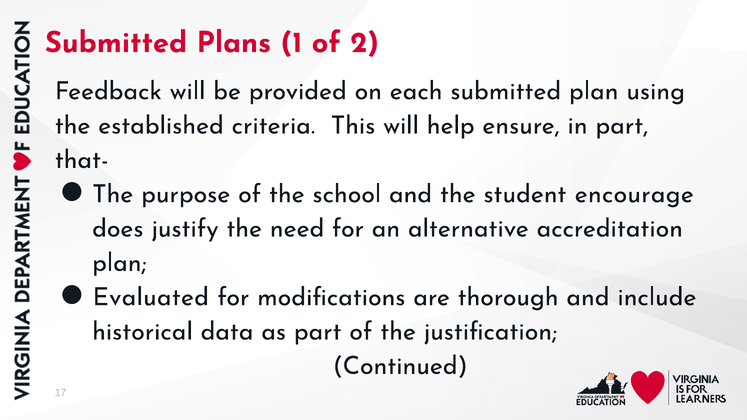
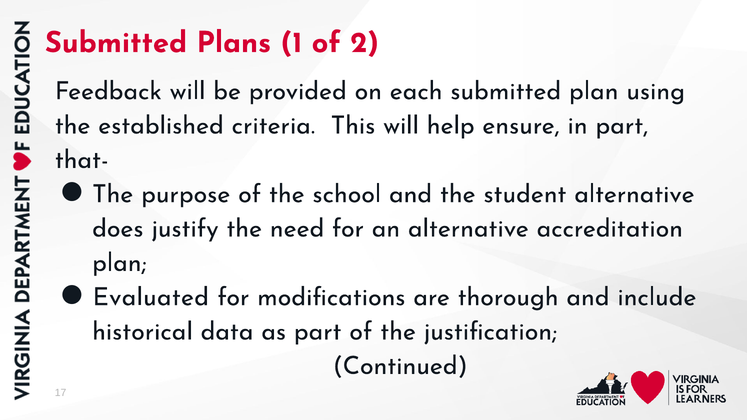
student encourage: encourage -> alternative (634, 194)
